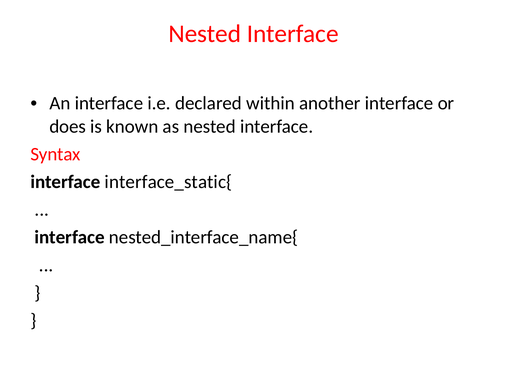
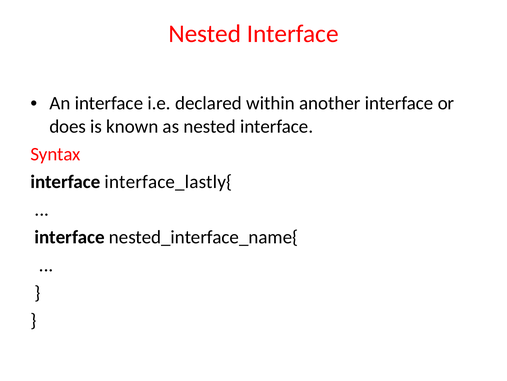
interface_static{: interface_static{ -> interface_lastly{ (168, 182)
